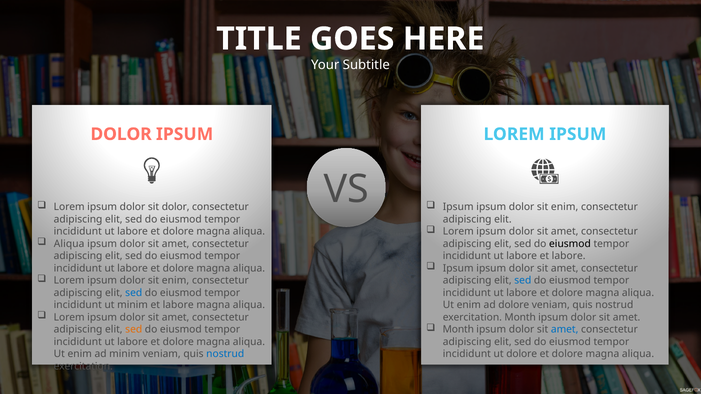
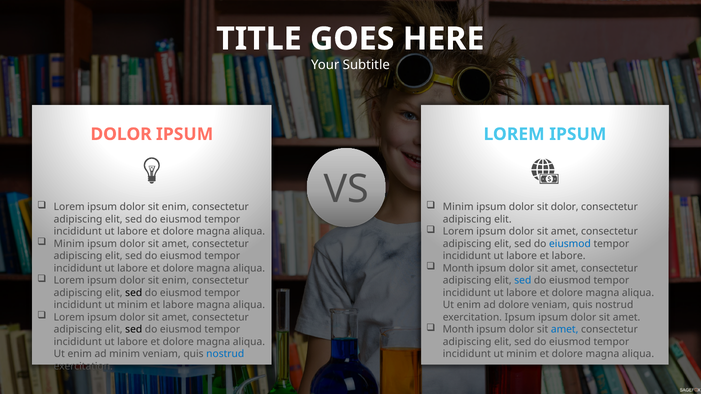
dolor: dolor -> enim (176, 207)
Ipsum: Ipsum -> Minim (458, 207)
enim: enim -> dolor (565, 207)
Aliqua: Aliqua -> Minim (69, 244)
eiusmod colour: black -> blue (570, 244)
Ipsum: Ipsum -> Month (458, 268)
sed colour: blue -> black (134, 293)
exercitation Month: Month -> Ipsum (520, 318)
sed colour: orange -> black (134, 330)
dolore: dolore -> minim (522, 354)
